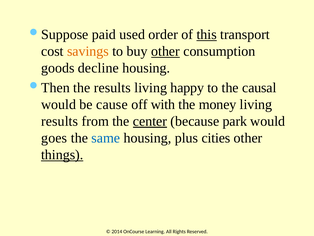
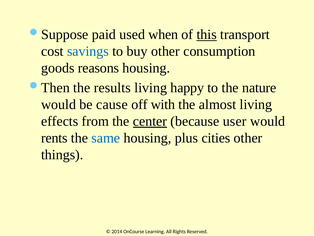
order: order -> when (163, 34)
savings colour: orange -> blue (88, 51)
other underline: present -> none (165, 51)
decline: decline -> reasons (98, 68)
causal: causal -> nature (259, 88)
money: money -> almost (218, 104)
results: results -> effects (60, 121)
park: park -> user (235, 121)
goes: goes -> rents (54, 138)
things underline: present -> none (62, 155)
